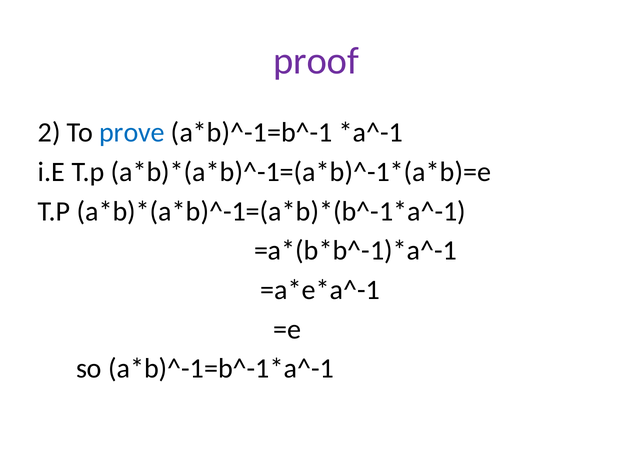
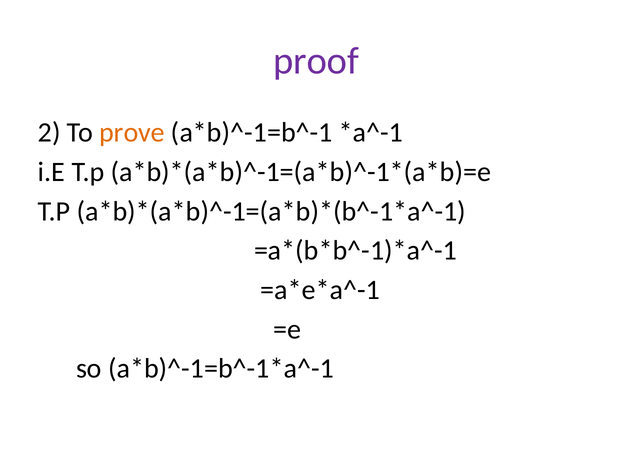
prove colour: blue -> orange (132, 133)
